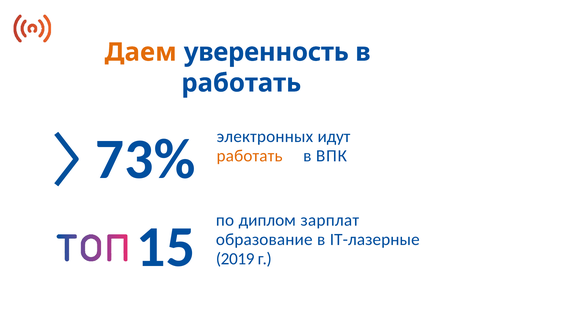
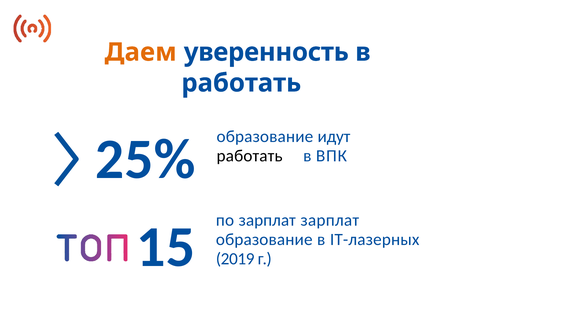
электронных: электронных -> образование (265, 137)
73%: 73% -> 25% (145, 160)
работать colour: orange -> black (250, 156)
по диплом: диплом -> зарплат (267, 220)
IT-лазерные: IT-лазерные -> IT-лазерных (375, 240)
